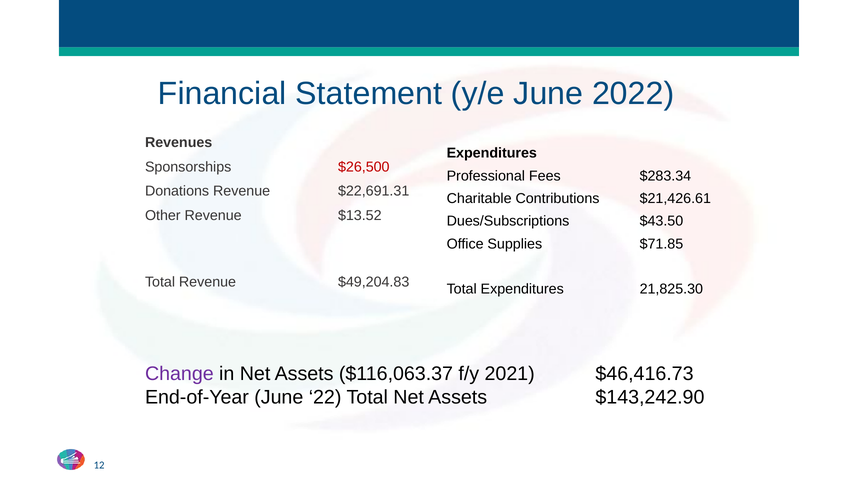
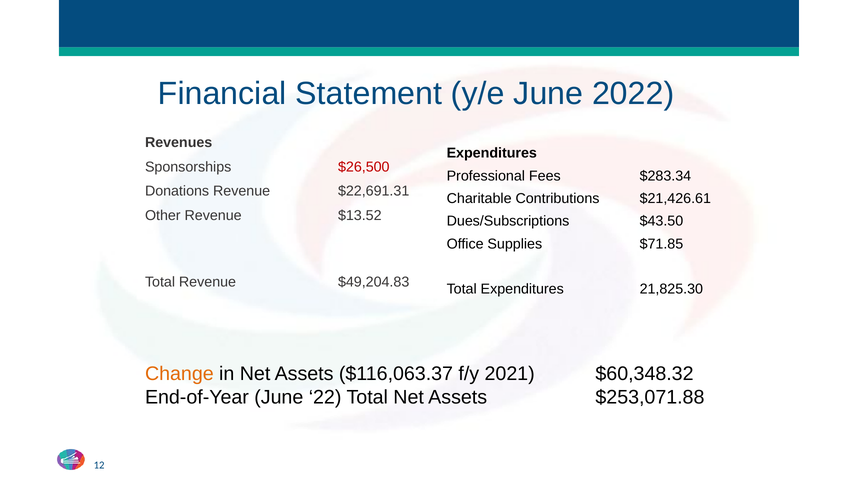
Change colour: purple -> orange (179, 374)
$46,416.73: $46,416.73 -> $60,348.32 (645, 374)
$143,242.90: $143,242.90 -> $253,071.88 (650, 398)
